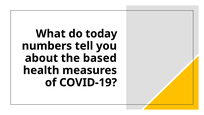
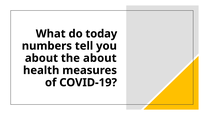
the based: based -> about (100, 58)
